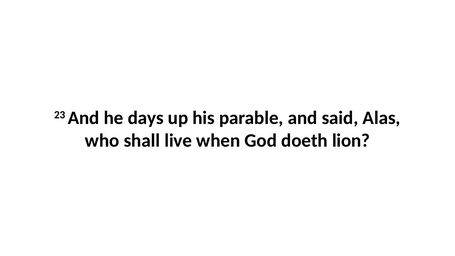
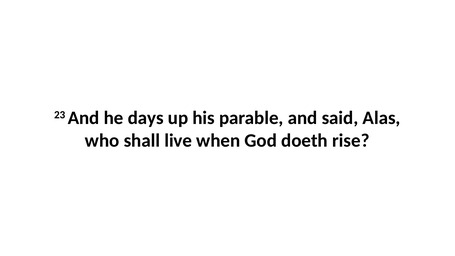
lion: lion -> rise (351, 141)
